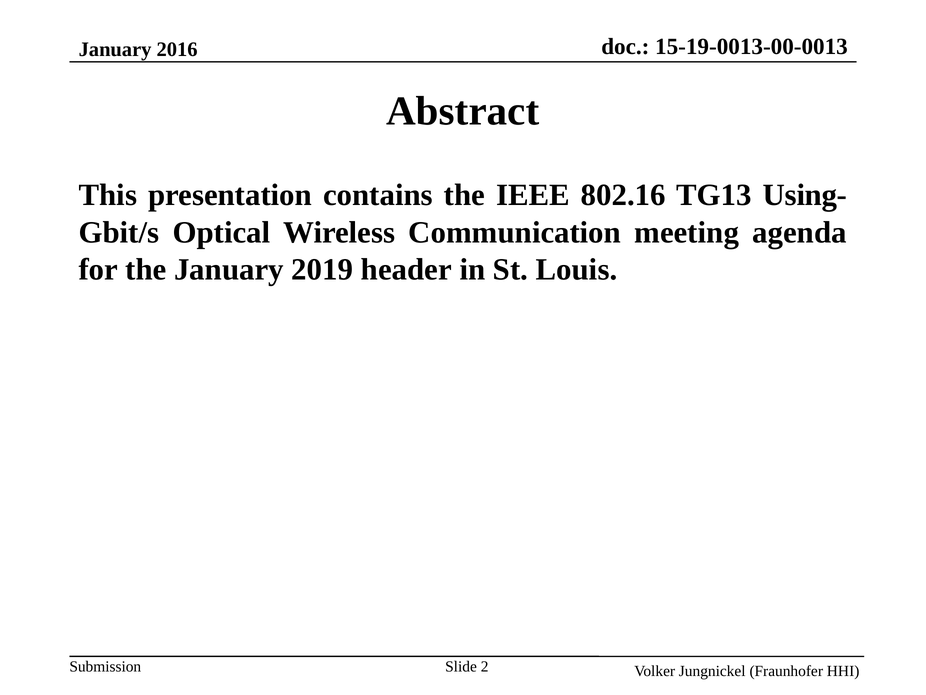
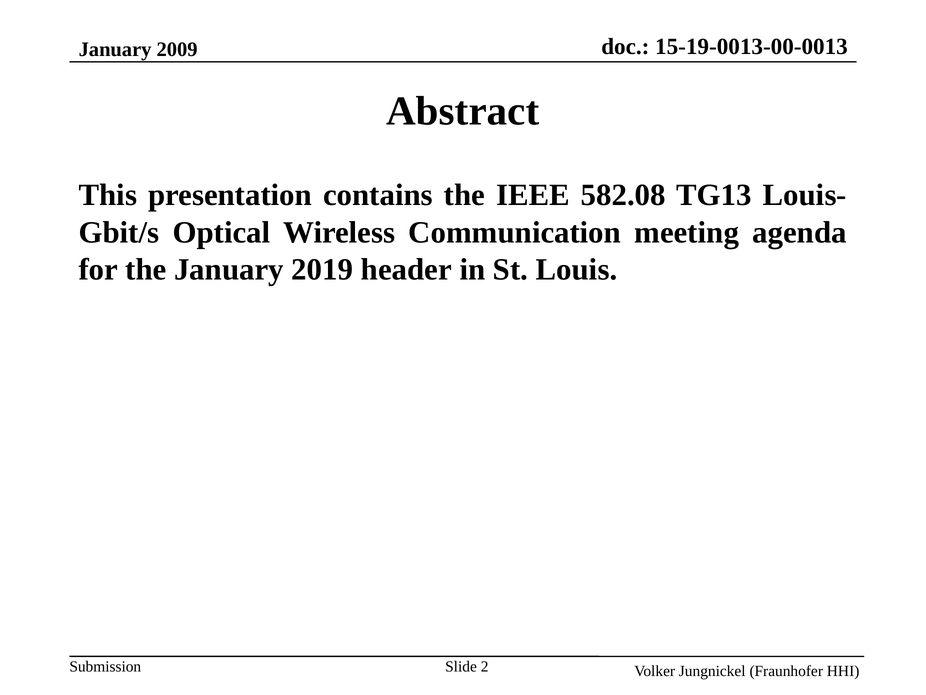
2016: 2016 -> 2009 (177, 49)
802.16: 802.16 -> 582.08 (623, 195)
Using-: Using- -> Louis- (805, 195)
